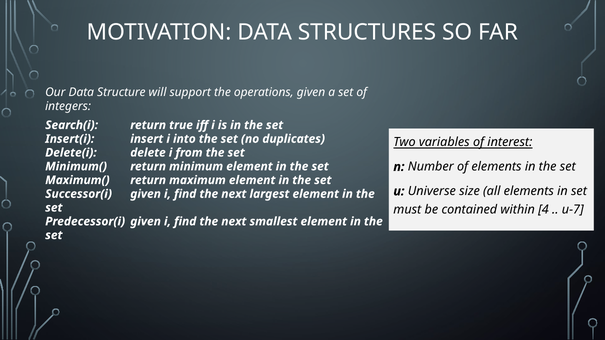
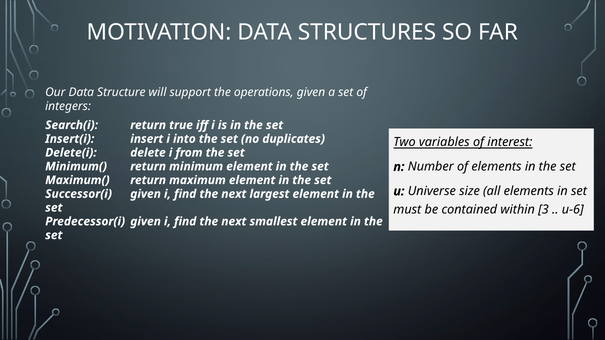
4: 4 -> 3 (543, 210)
u-7: u-7 -> u-6 (573, 210)
